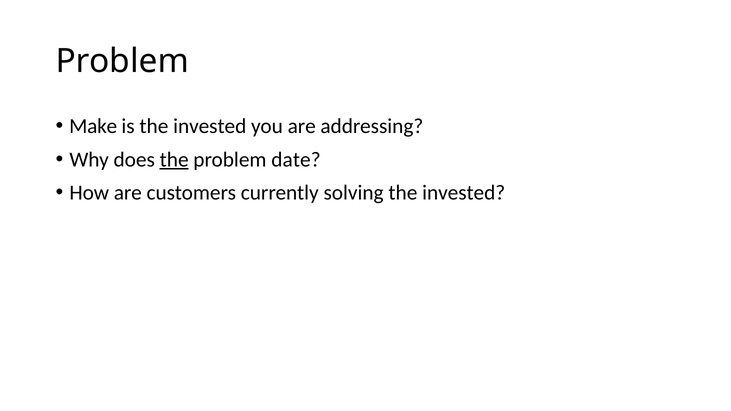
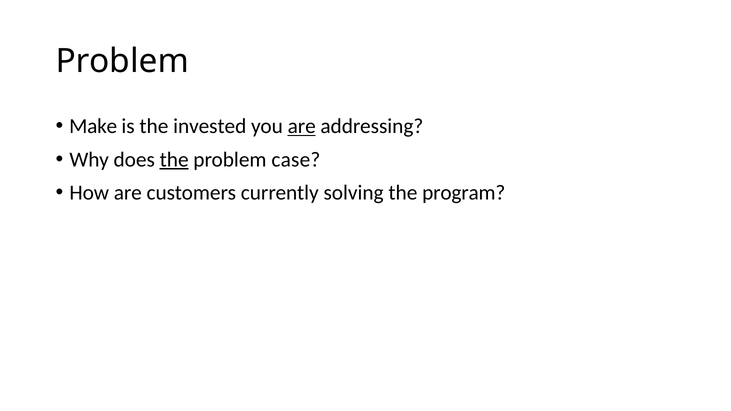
are underline: none -> present (302, 126)
date: date -> case (296, 160)
solving the invested: invested -> program (464, 193)
